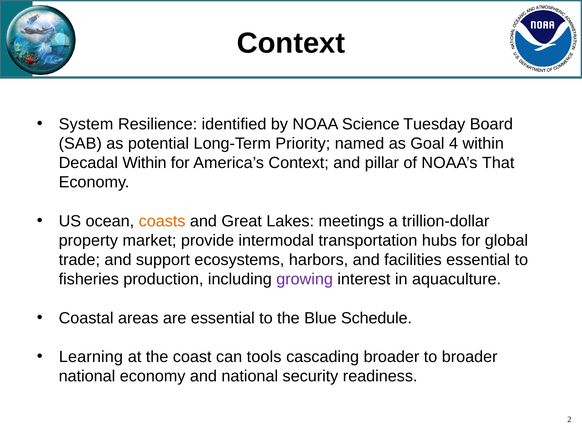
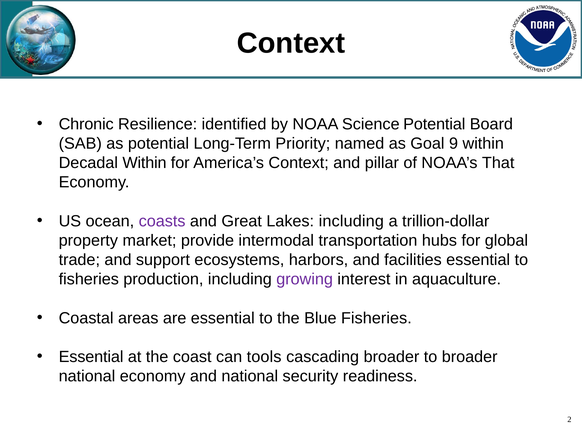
System: System -> Chronic (86, 124)
Science Tuesday: Tuesday -> Potential (434, 124)
4: 4 -> 9 (454, 144)
coasts colour: orange -> purple (162, 221)
Lakes meetings: meetings -> including (351, 221)
Blue Schedule: Schedule -> Fisheries (376, 318)
Learning: Learning -> Essential (91, 357)
